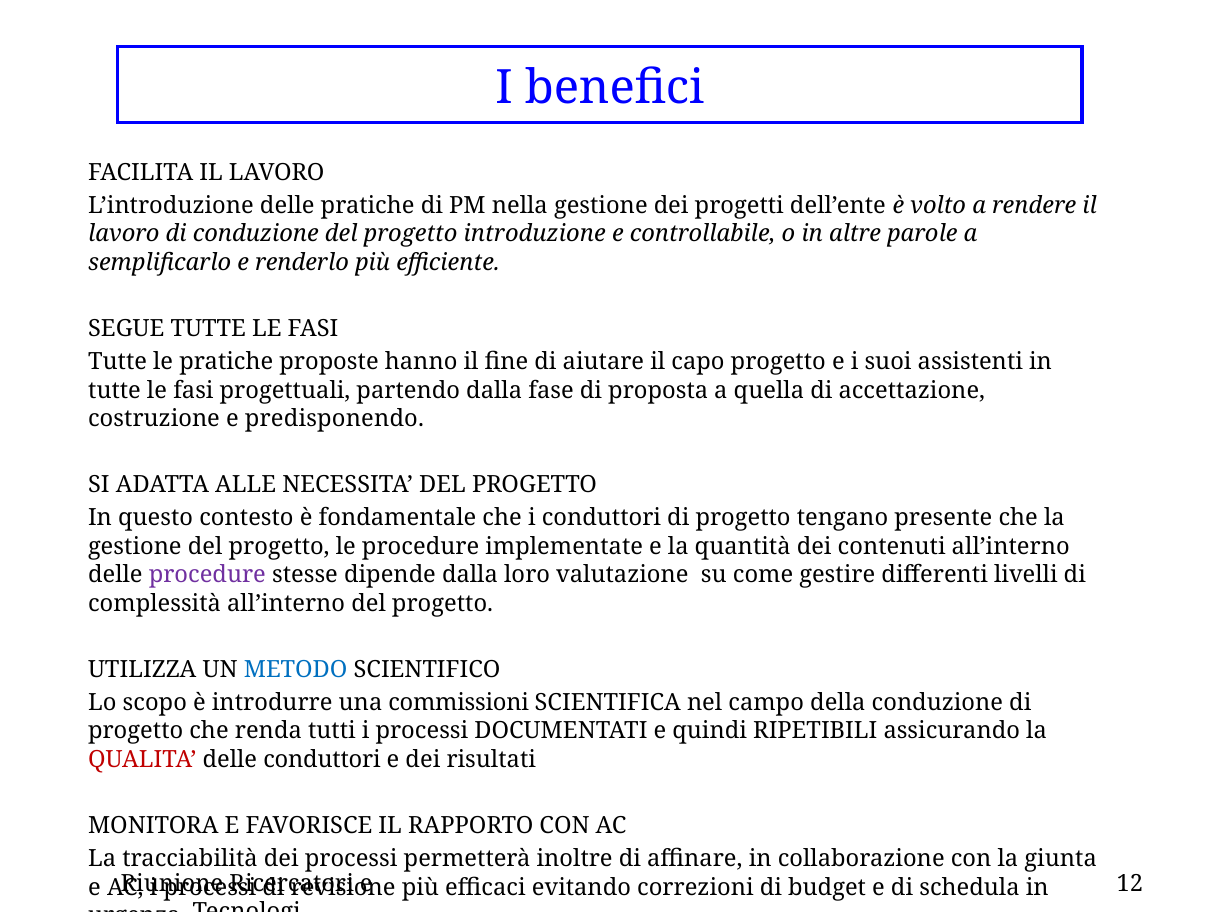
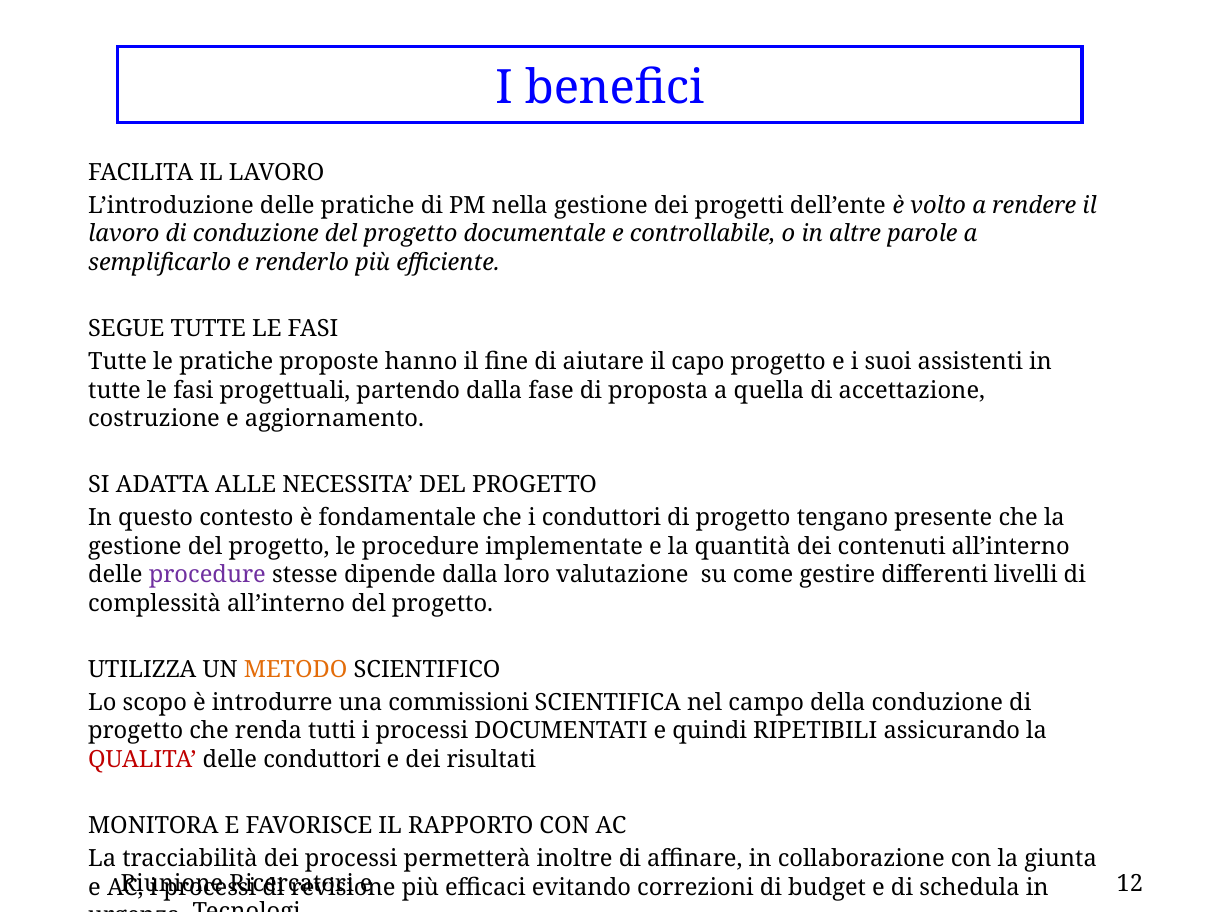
introduzione: introduzione -> documentale (535, 234)
predisponendo: predisponendo -> aggiornamento (335, 419)
METODO colour: blue -> orange (296, 670)
